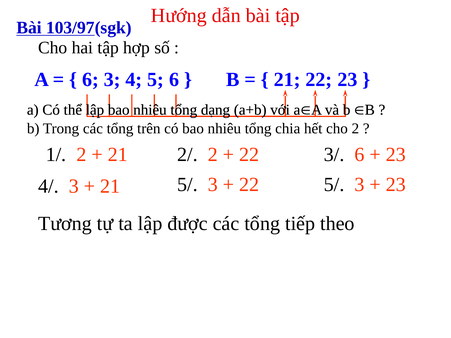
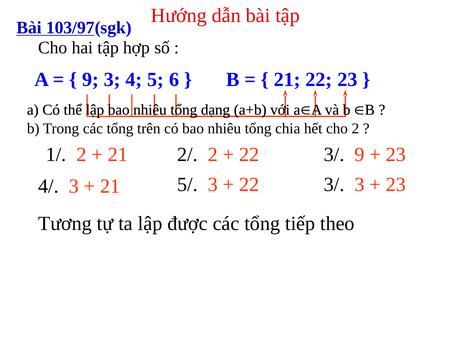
6: 6 -> 9 (91, 80)
3/ 6: 6 -> 9 (360, 155)
5/: 5/ -> 3/ (334, 185)
